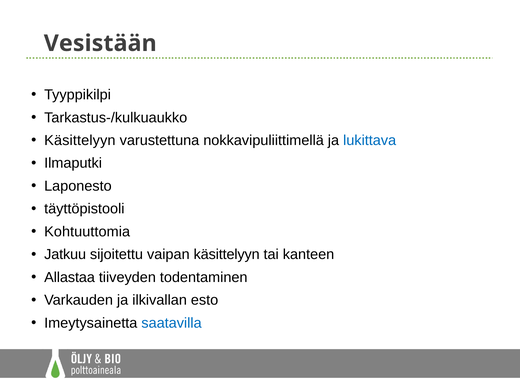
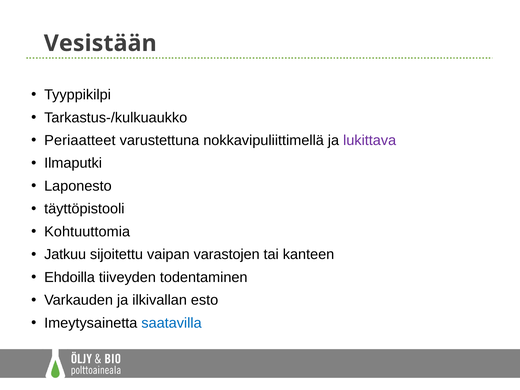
Käsittelyyn: Käsittelyyn -> Periaatteet (80, 140)
lukittava colour: blue -> purple (370, 140)
vaipan käsittelyyn: käsittelyyn -> varastojen (227, 255)
Allastaa: Allastaa -> Ehdoilla (70, 277)
